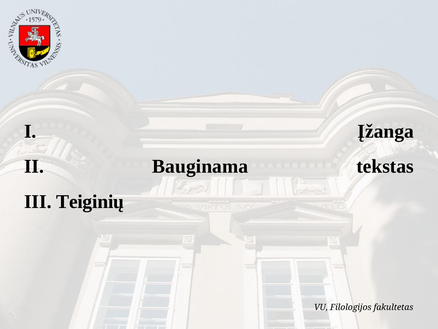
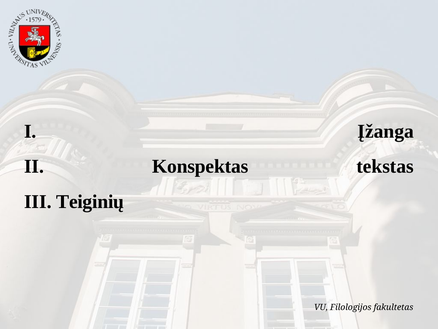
Bauginama: Bauginama -> Konspektas (200, 166)
